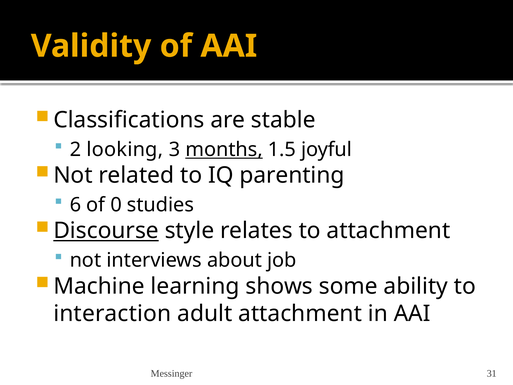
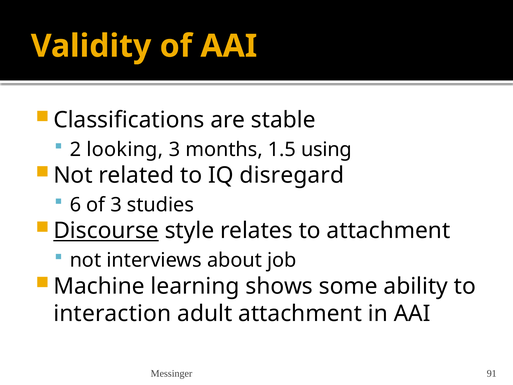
months underline: present -> none (224, 149)
joyful: joyful -> using (326, 149)
parenting: parenting -> disregard (292, 175)
of 0: 0 -> 3 (116, 205)
31: 31 -> 91 (492, 373)
